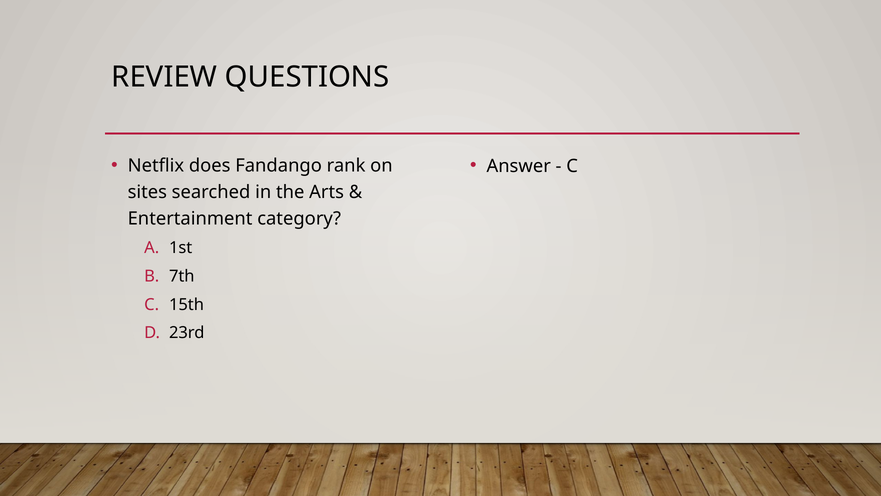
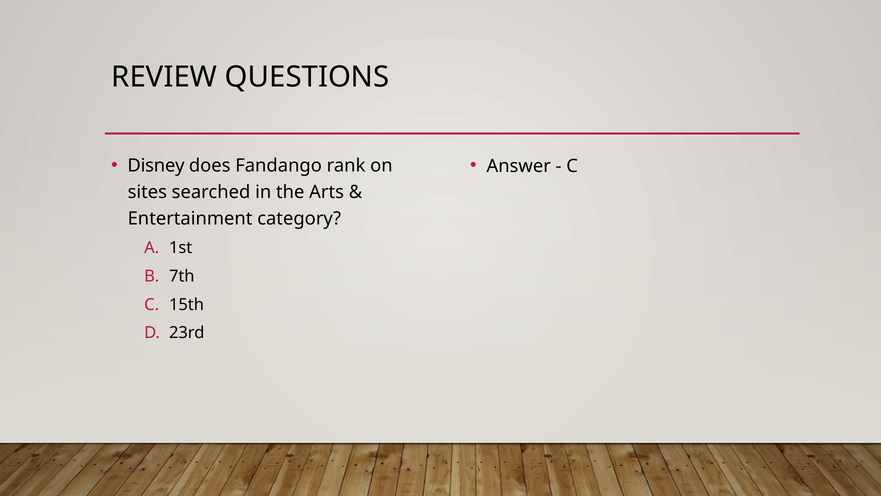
Netflix: Netflix -> Disney (156, 165)
